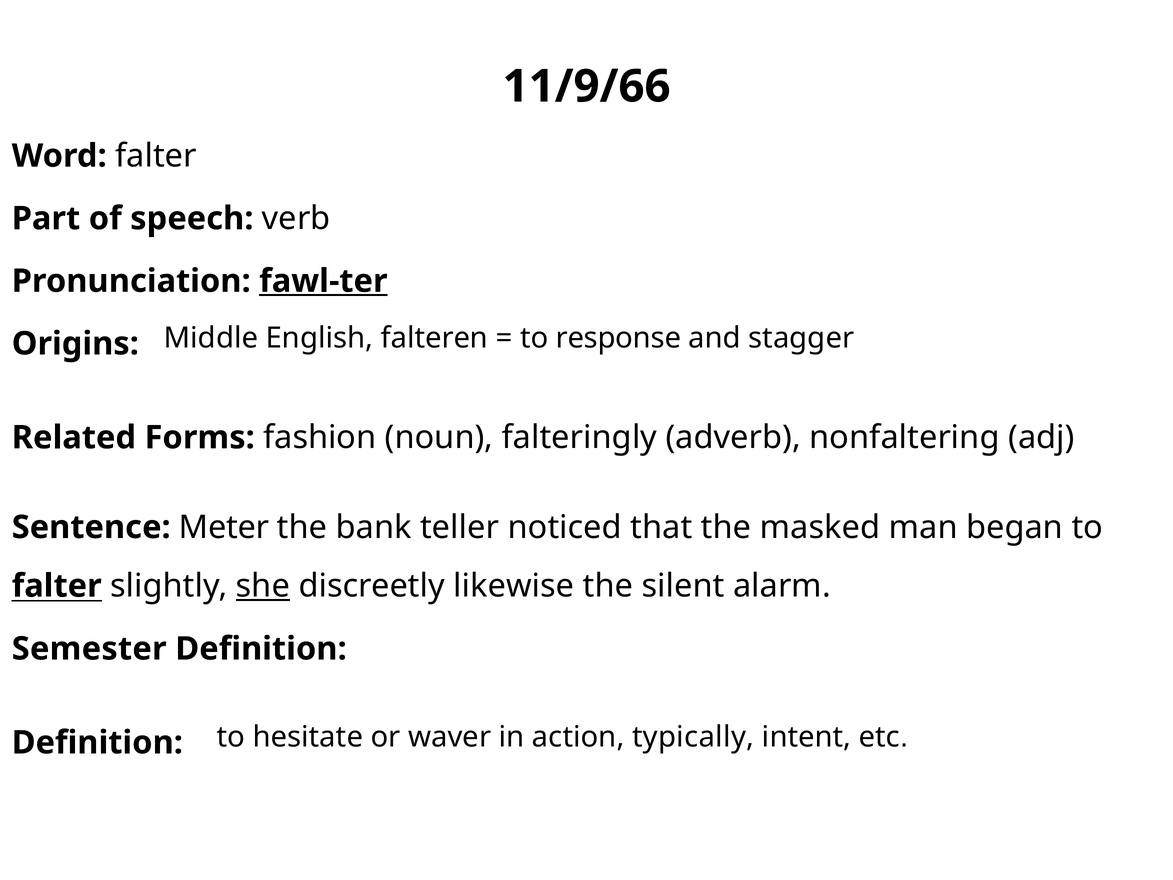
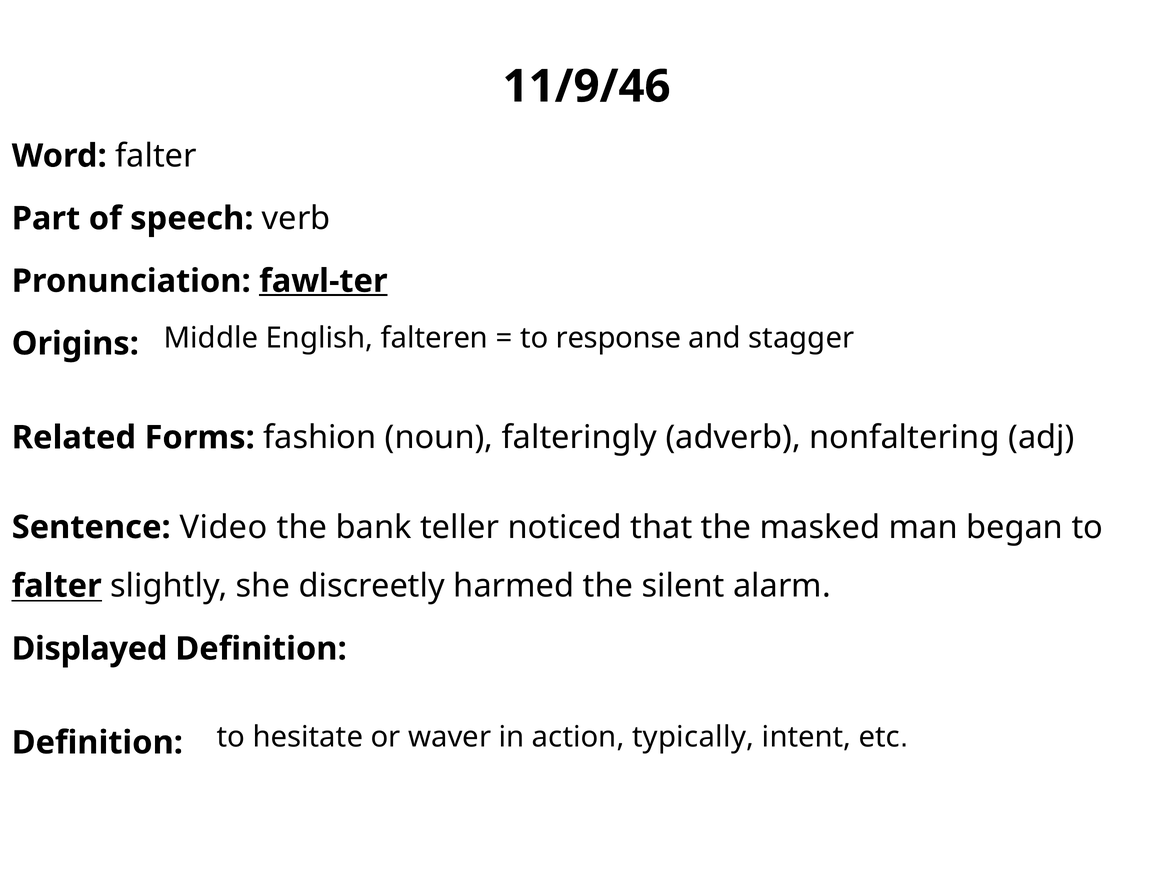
11/9/66: 11/9/66 -> 11/9/46 (587, 86)
Meter: Meter -> Video (224, 527)
she underline: present -> none (263, 586)
likewise: likewise -> harmed (514, 586)
Semester: Semester -> Displayed (89, 649)
